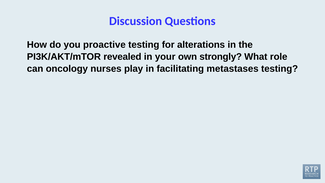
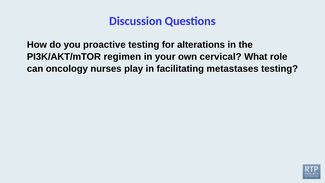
revealed: revealed -> regimen (122, 57)
strongly: strongly -> cervical (221, 57)
